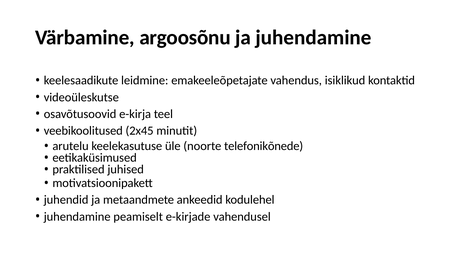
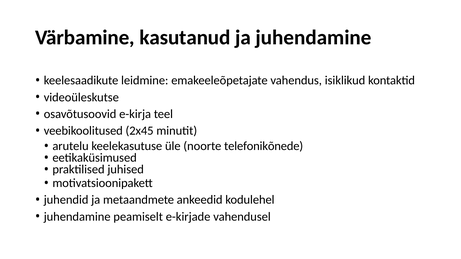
argoosõnu: argoosõnu -> kasutanud (185, 38)
